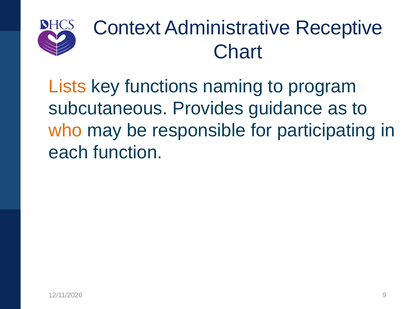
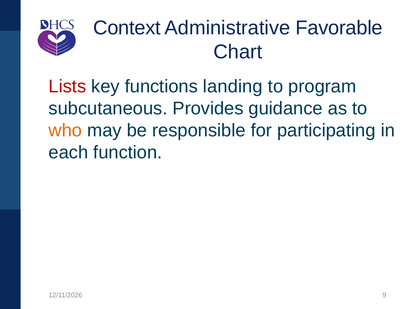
Receptive: Receptive -> Favorable (339, 28)
Lists colour: orange -> red (67, 86)
naming: naming -> landing (233, 86)
